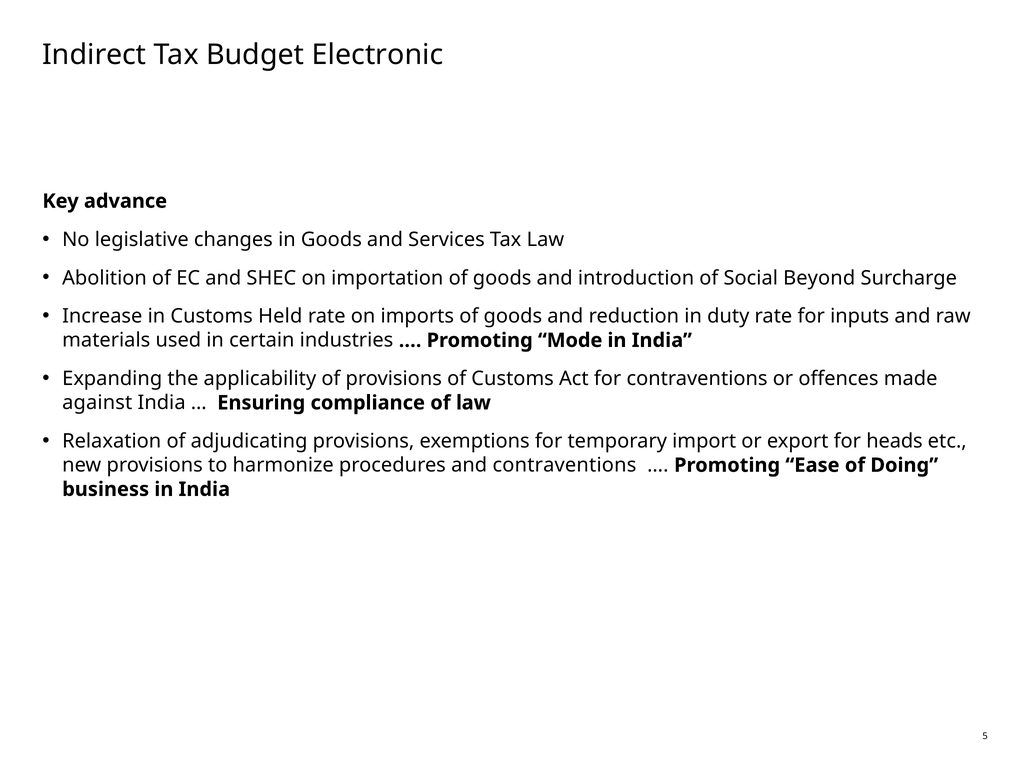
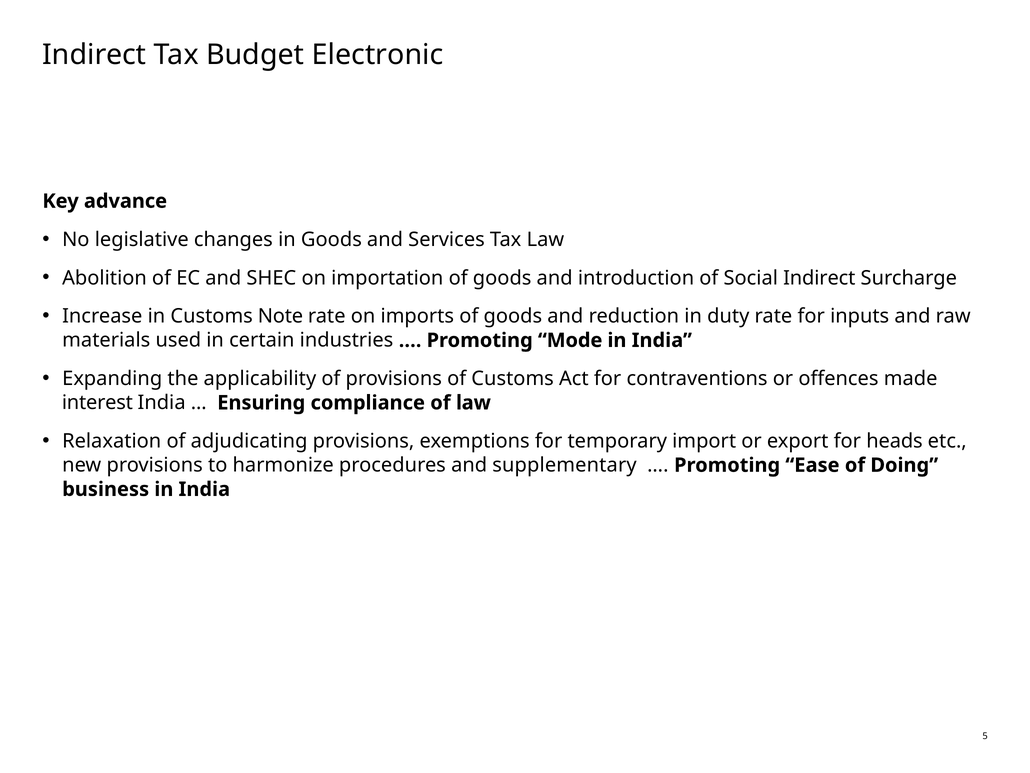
Social Beyond: Beyond -> Indirect (819, 278)
Held: Held -> Note (280, 316)
against: against -> interest (97, 403)
and contraventions: contraventions -> supplementary (564, 465)
